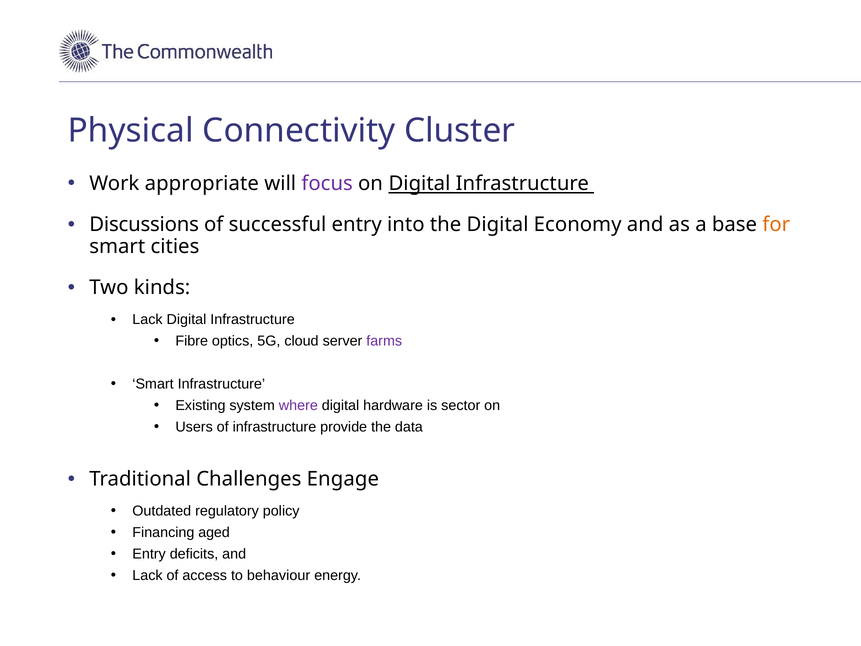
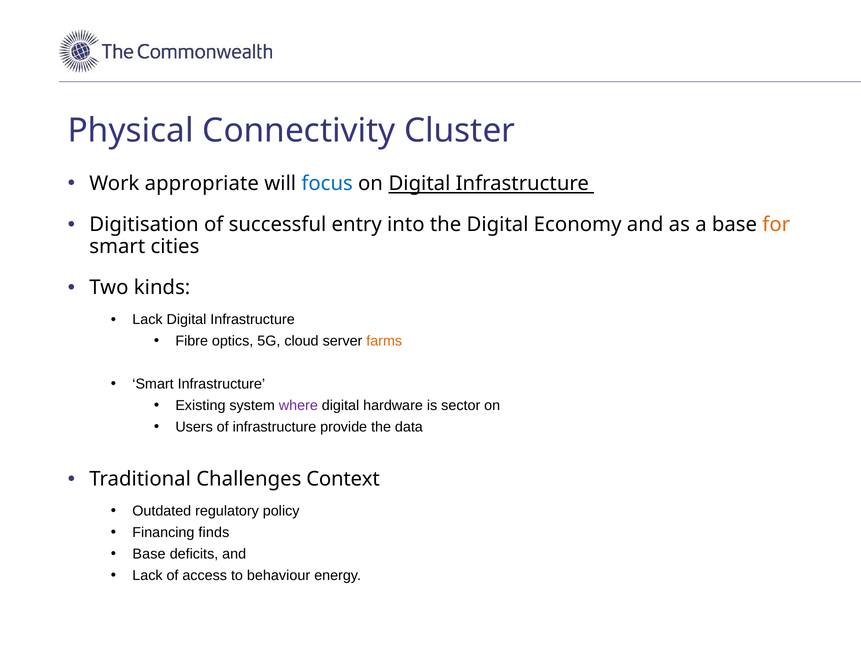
focus colour: purple -> blue (327, 183)
Discussions: Discussions -> Digitisation (144, 225)
farms colour: purple -> orange (384, 341)
Engage: Engage -> Context (343, 479)
aged: aged -> finds (214, 532)
Entry: Entry -> Base (149, 554)
